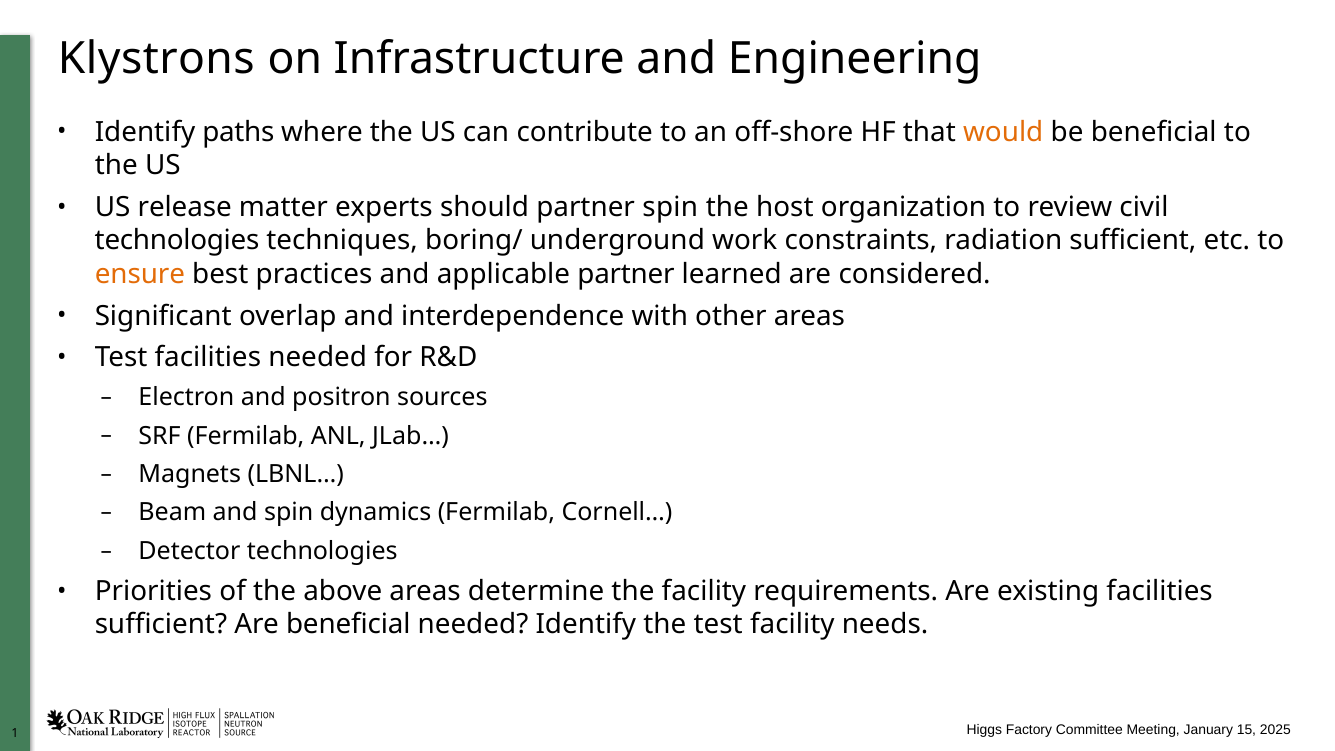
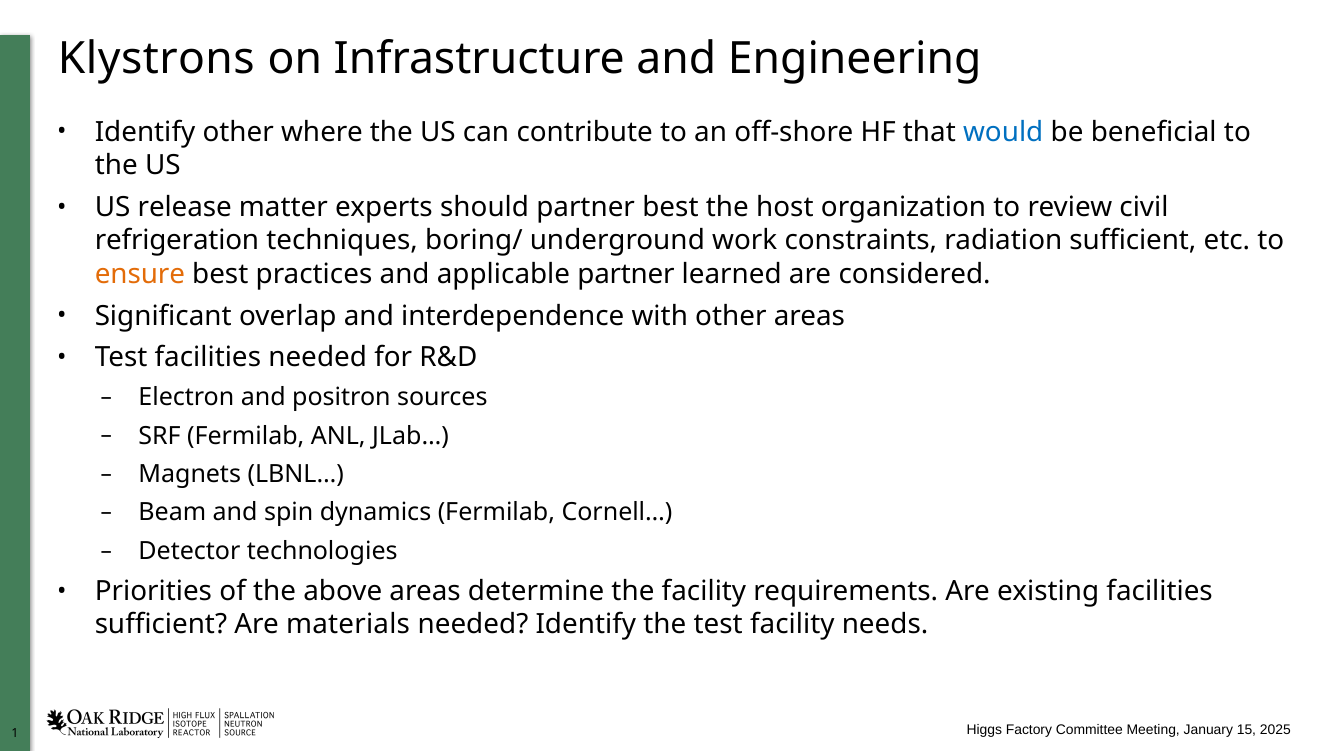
Identify paths: paths -> other (238, 132)
would colour: orange -> blue (1003, 132)
partner spin: spin -> best (670, 207)
technologies: technologies -> refrigeration (177, 241)
Are beneficial: beneficial -> materials (348, 625)
